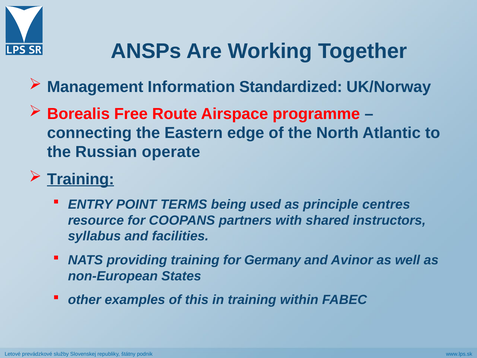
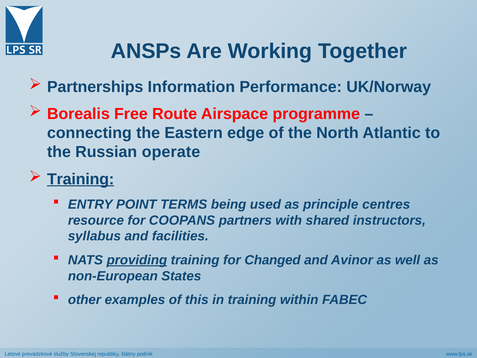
Management: Management -> Partnerships (95, 87)
Standardized: Standardized -> Performance (291, 87)
providing underline: none -> present (137, 260)
Germany: Germany -> Changed (273, 260)
